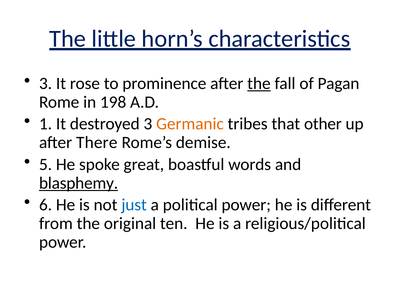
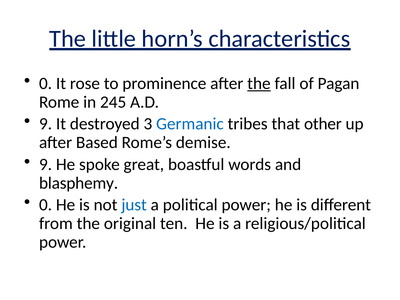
3: 3 -> 0 (46, 84)
198: 198 -> 245 (113, 102)
1: 1 -> 9 (46, 124)
Germanic colour: orange -> blue (190, 124)
There: There -> Based (97, 143)
5: 5 -> 9 (46, 164)
blasphemy underline: present -> none (79, 183)
6: 6 -> 0 (46, 205)
